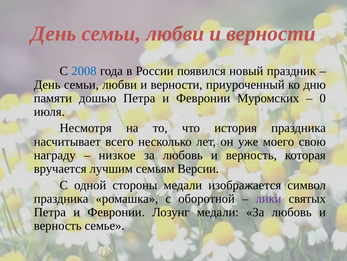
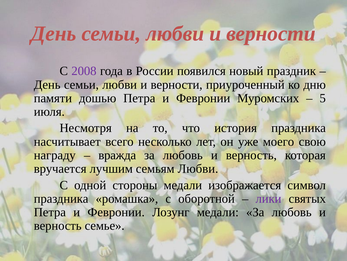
2008 colour: blue -> purple (84, 71)
0: 0 -> 5 (323, 98)
низкое: низкое -> вражда (117, 155)
семьям Версии: Версии -> Любви (198, 168)
